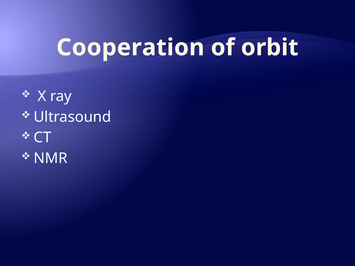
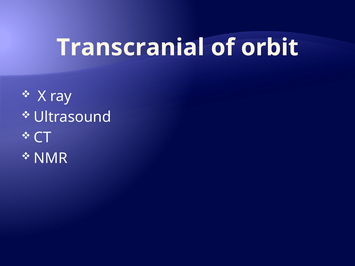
Cooperation: Cooperation -> Transcranial (130, 48)
